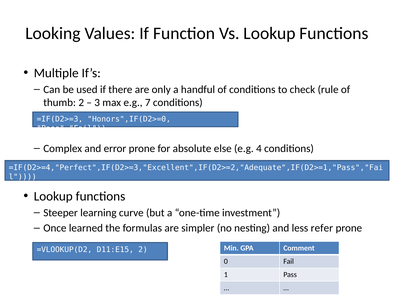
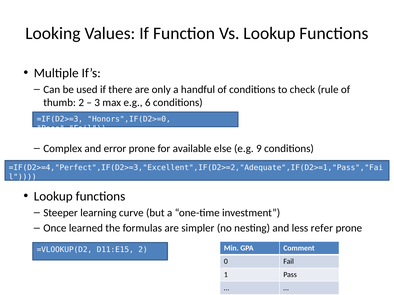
7: 7 -> 6 (148, 103)
absolute: absolute -> available (192, 149)
4: 4 -> 9 (259, 149)
